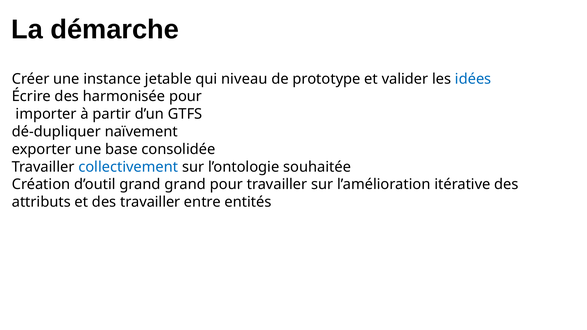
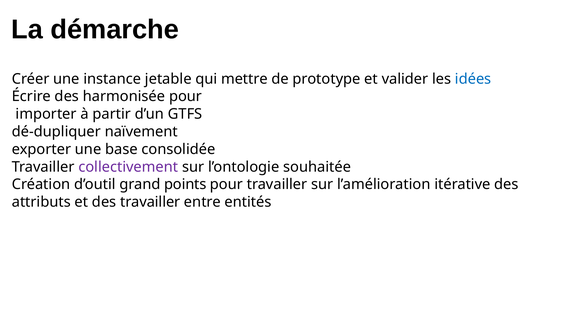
niveau: niveau -> mettre (244, 79)
collectivement colour: blue -> purple (128, 167)
grand grand: grand -> points (185, 185)
